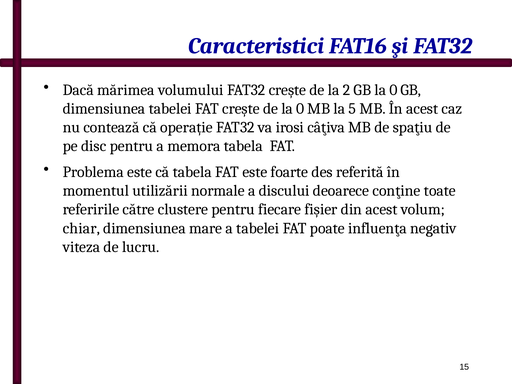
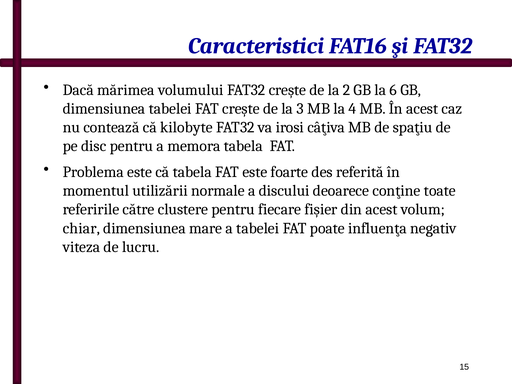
GB la 0: 0 -> 6 (393, 90)
de la 0: 0 -> 3 (300, 109)
5: 5 -> 4 (352, 109)
operație: operație -> kilobyte (186, 127)
